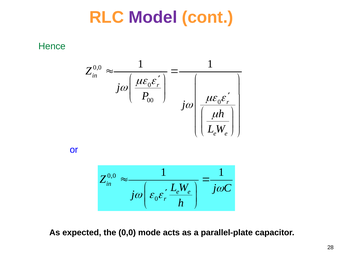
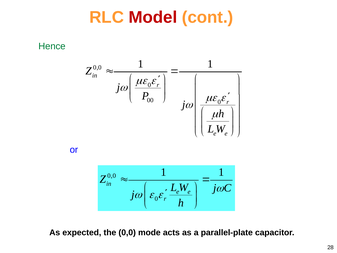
Model colour: purple -> red (153, 17)
